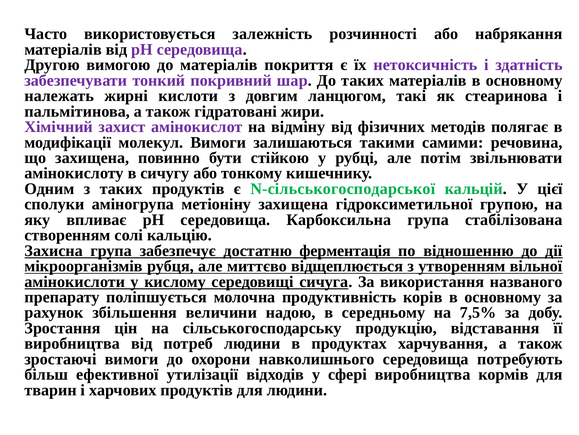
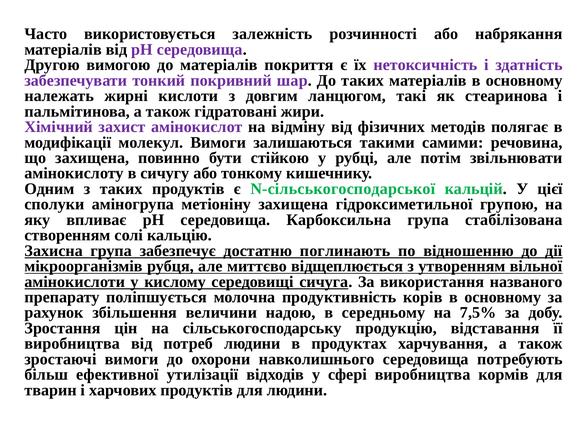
ферментація: ферментація -> поглинають (345, 250)
